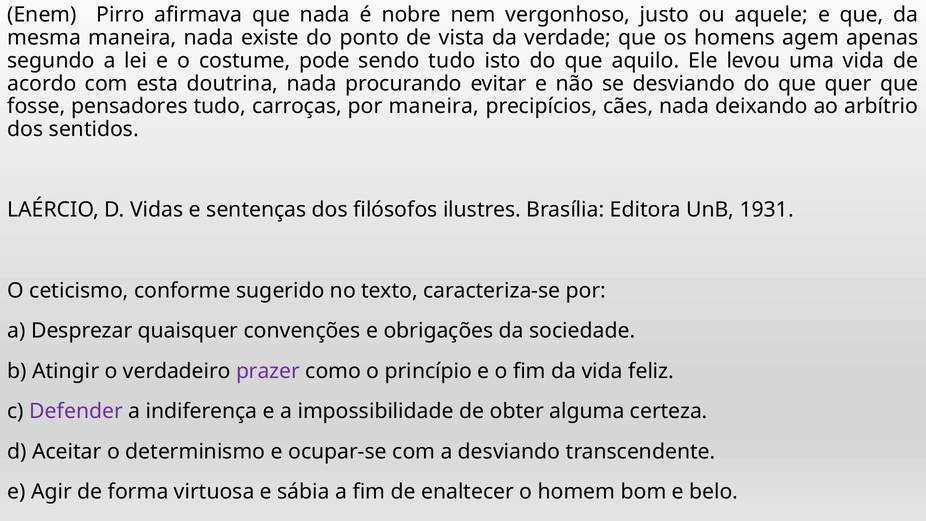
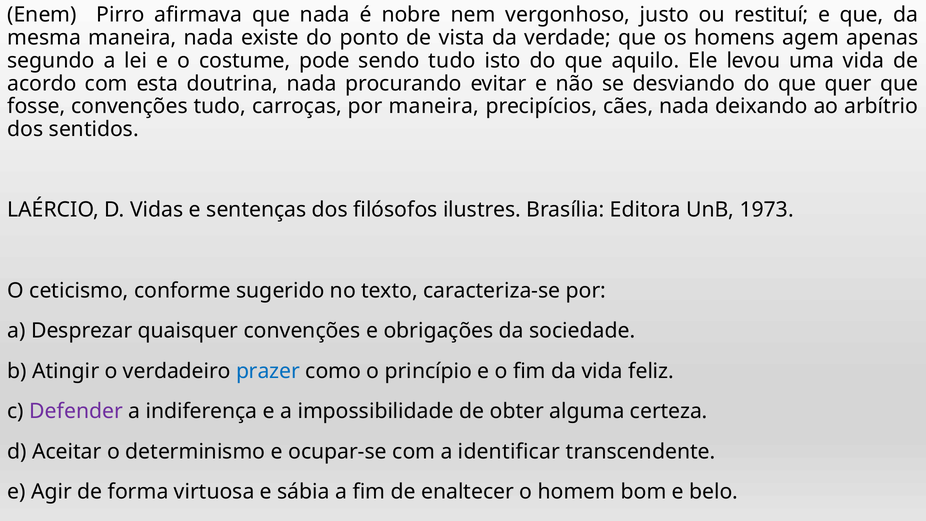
aquele: aquele -> restituí (772, 15)
fosse pensadores: pensadores -> convenções (130, 106)
1931: 1931 -> 1973 (767, 210)
prazer colour: purple -> blue (268, 371)
a desviando: desviando -> identificar (509, 452)
